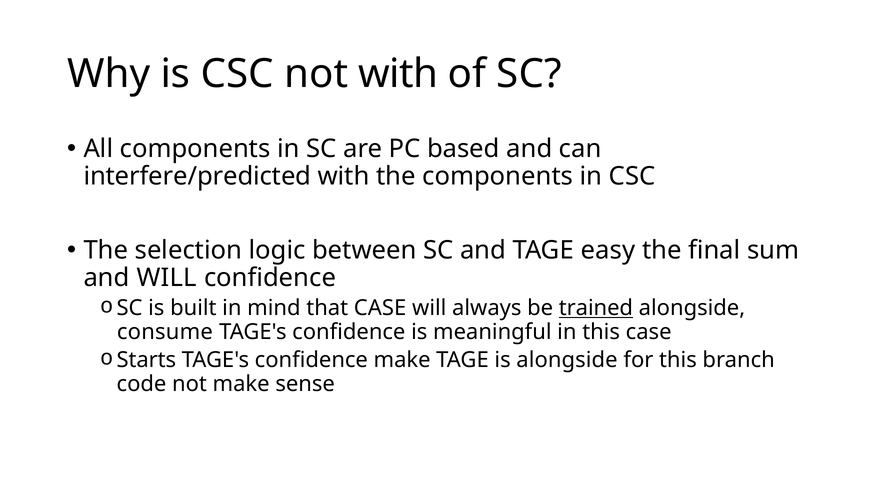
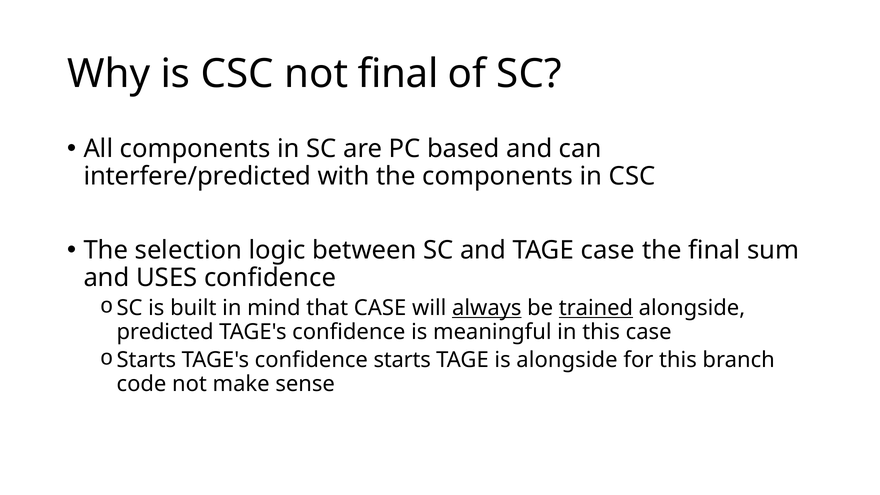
not with: with -> final (398, 74)
TAGE easy: easy -> case (608, 250)
and WILL: WILL -> USES (167, 278)
always underline: none -> present (487, 308)
consume: consume -> predicted (165, 332)
confidence make: make -> starts (402, 360)
